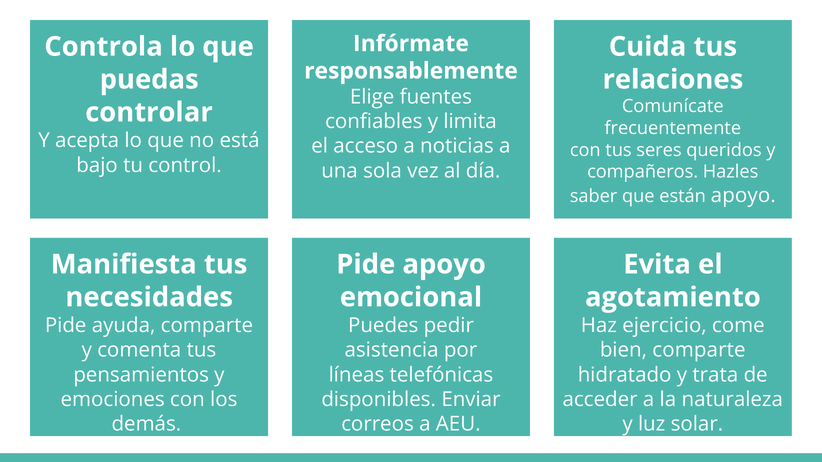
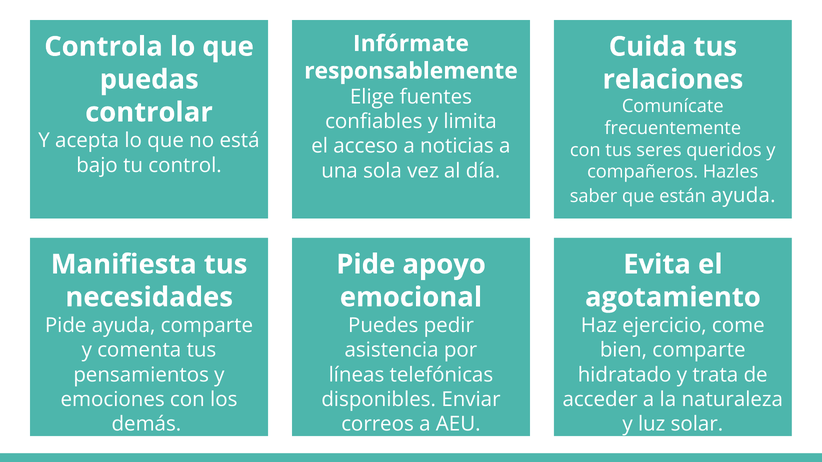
están apoyo: apoyo -> ayuda (743, 196)
